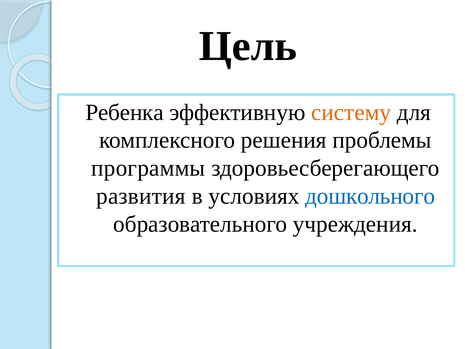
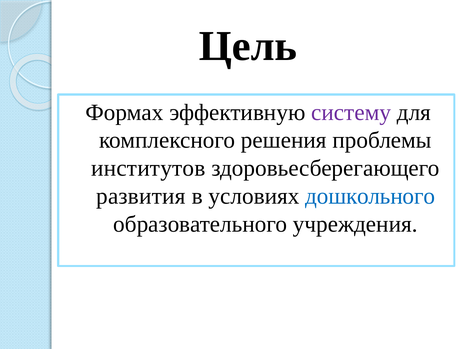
Ребенка: Ребенка -> Формах (124, 112)
систему colour: orange -> purple (351, 112)
программы: программы -> институтов (148, 168)
